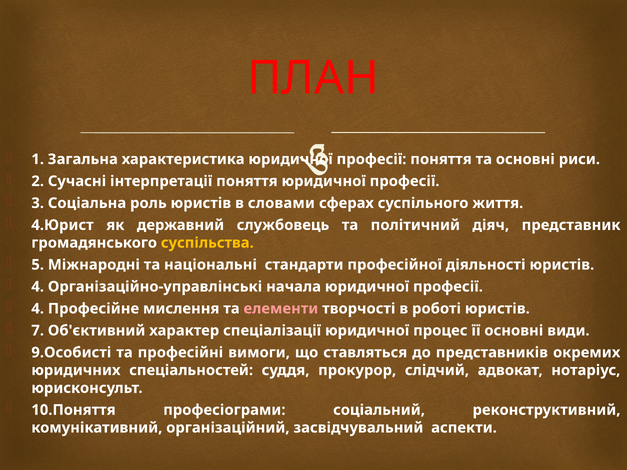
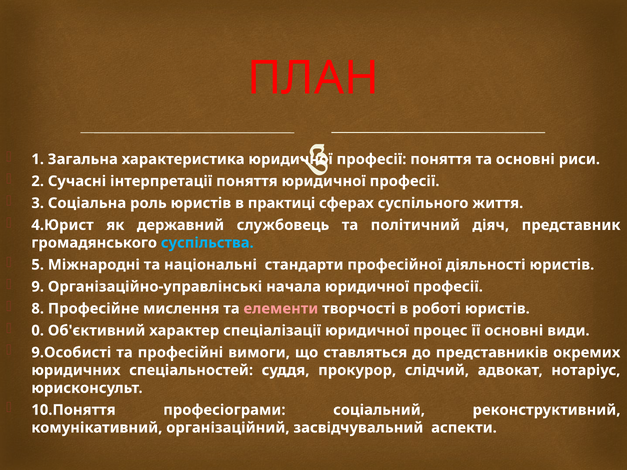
словами: словами -> практиці (282, 203)
суспільства colour: yellow -> light blue (207, 243)
4: 4 -> 9 (38, 287)
4: 4 -> 8 (38, 309)
7: 7 -> 0 (38, 331)
